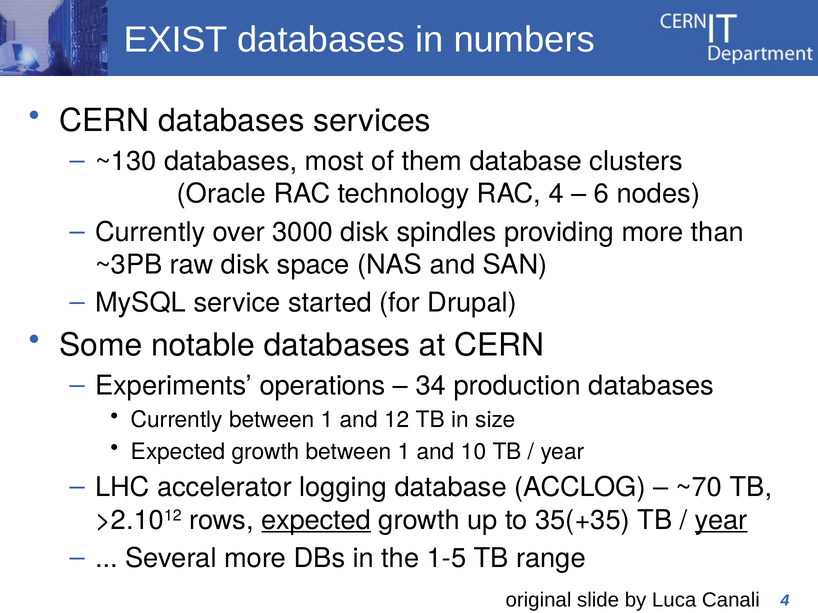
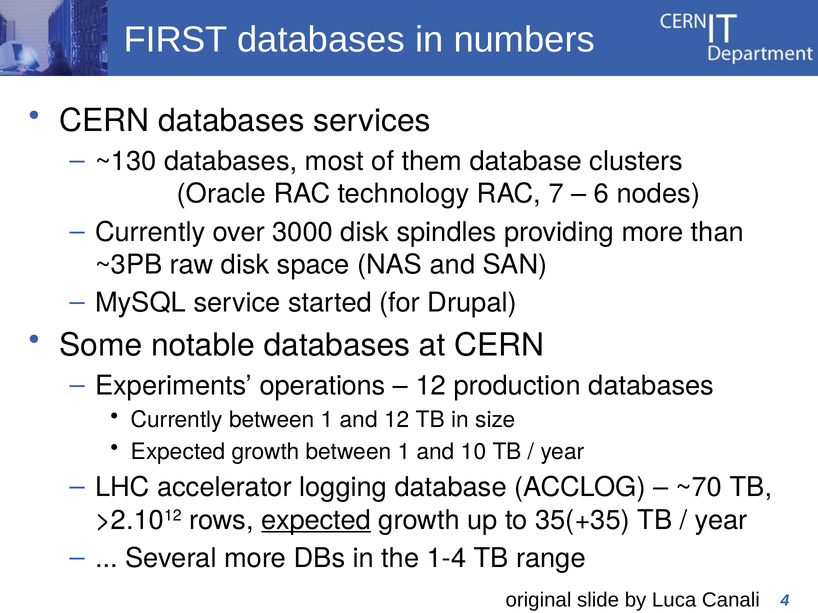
EXIST: EXIST -> FIRST (176, 40)
RAC 4: 4 -> 7 (556, 194)
34: 34 -> 12 (431, 386)
year underline: present -> none (721, 520)
1-5: 1-5 -> 1-4 (447, 559)
